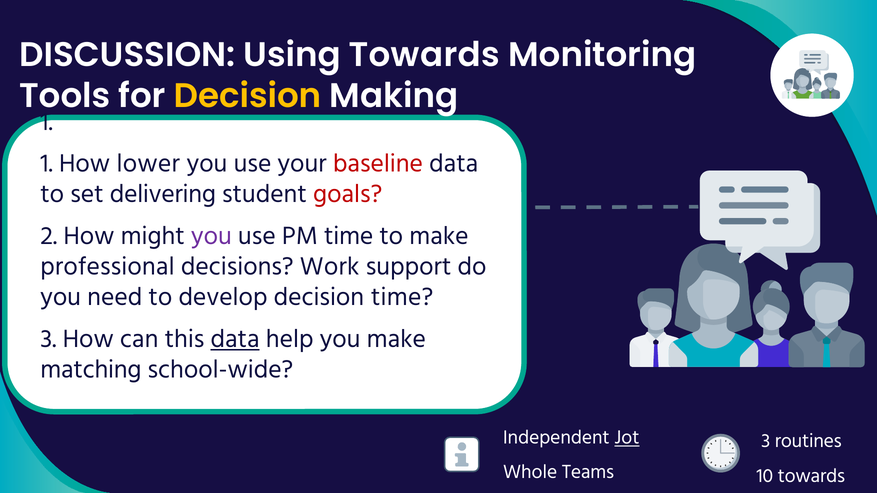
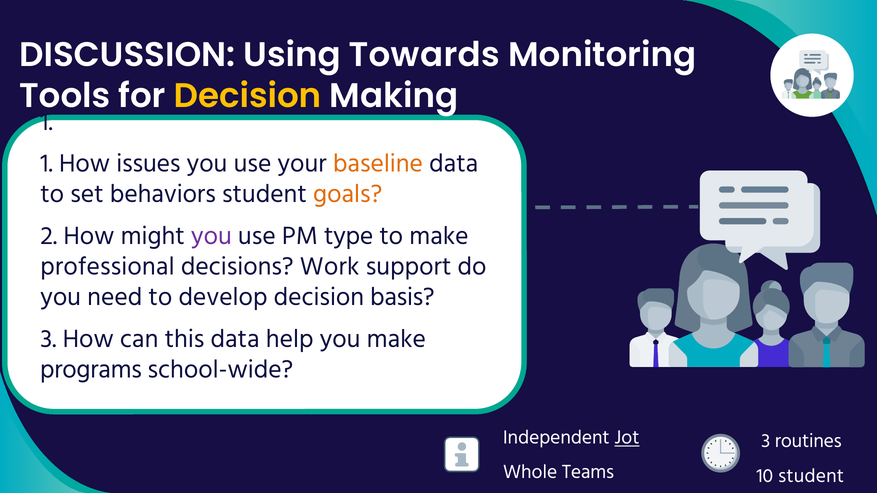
lower: lower -> issues (148, 163)
baseline colour: red -> orange (378, 163)
delivering: delivering -> behaviors (163, 194)
goals colour: red -> orange (348, 194)
PM time: time -> type (349, 236)
decision time: time -> basis (402, 297)
data underline: present -> none (235, 339)
matching: matching -> programs (91, 370)
10 towards: towards -> student (811, 476)
